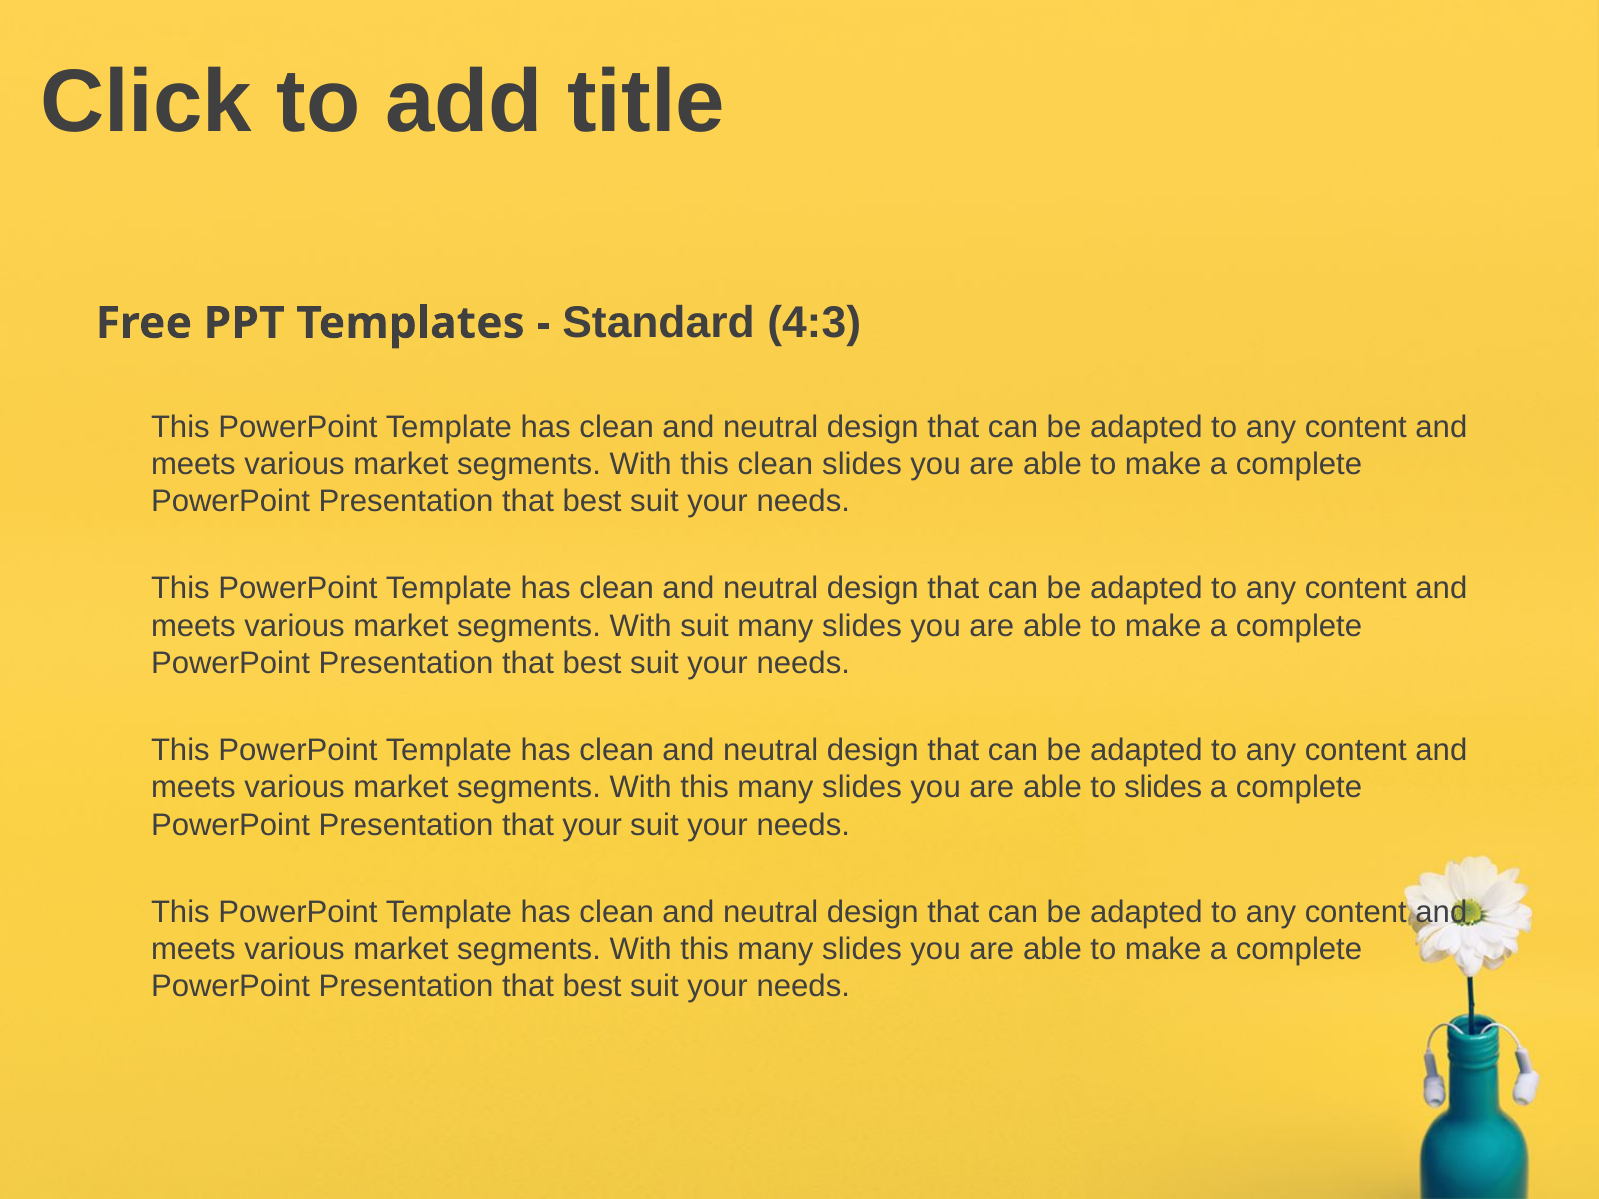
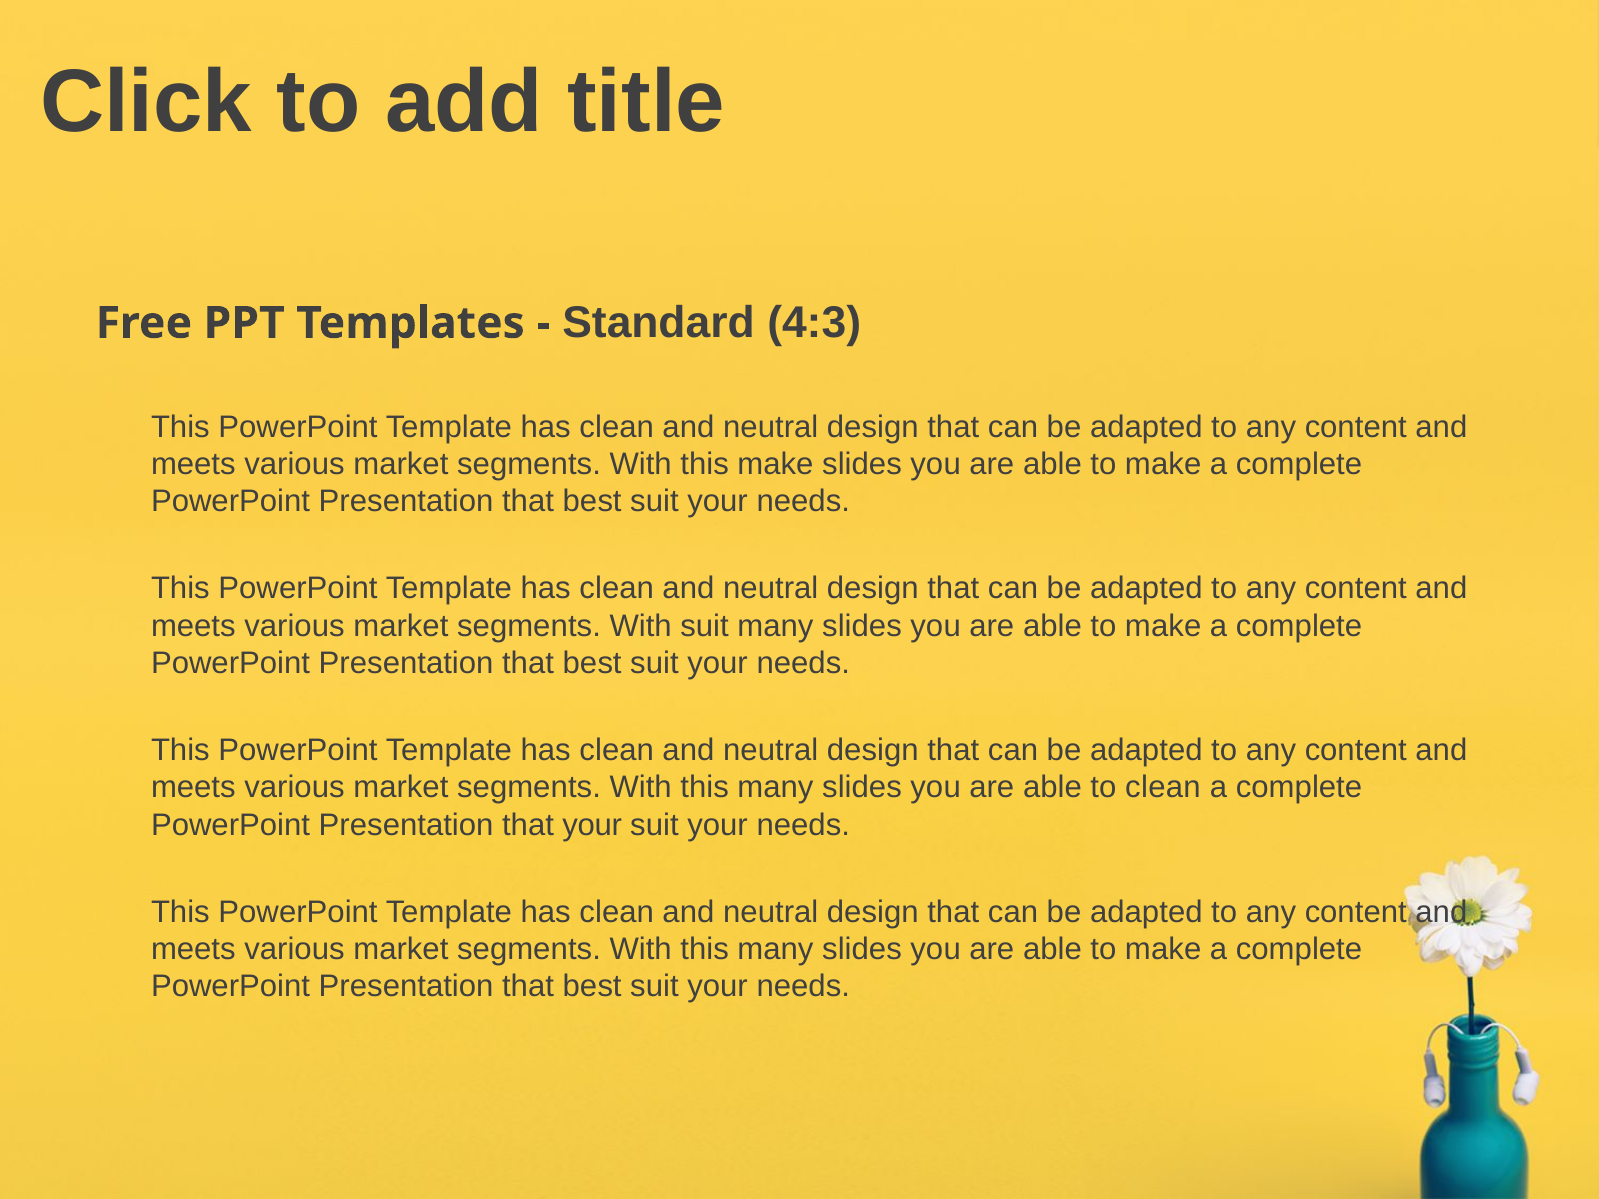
this clean: clean -> make (775, 464)
to slides: slides -> clean (1163, 788)
